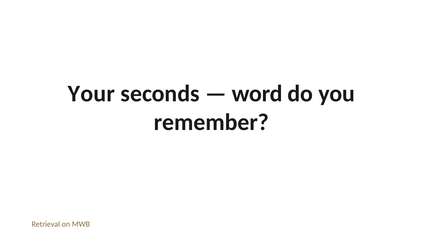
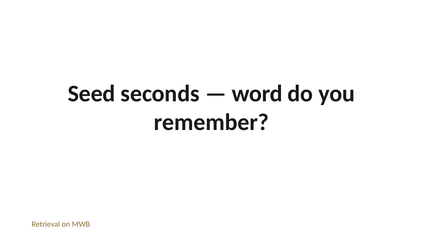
Your: Your -> Seed (92, 94)
